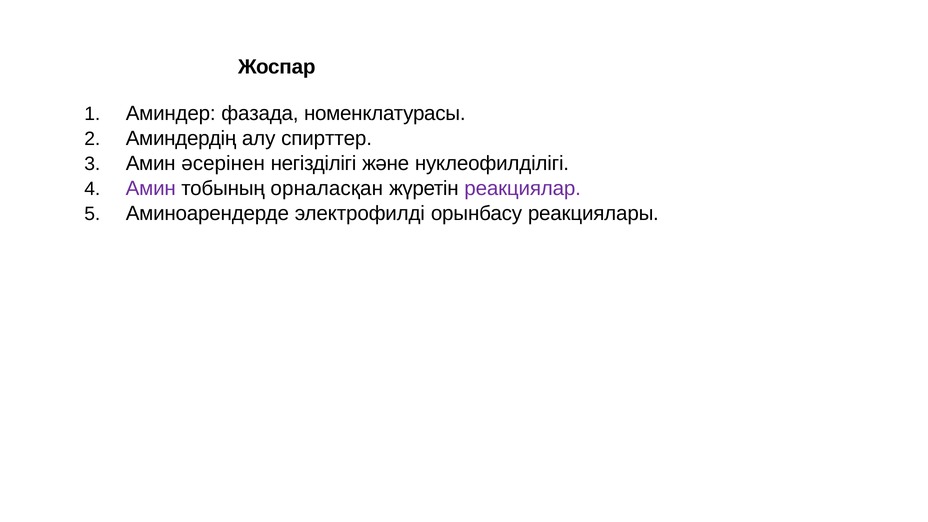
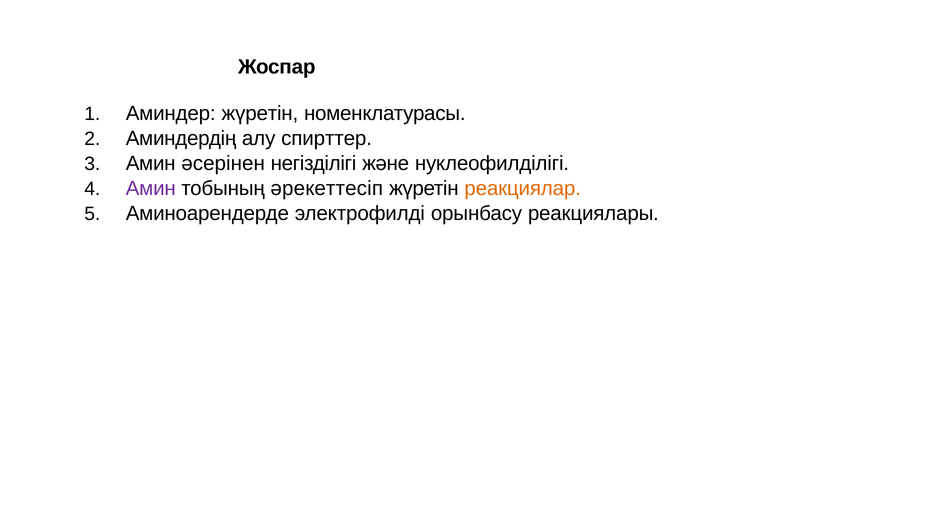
Аминдер фазада: фазада -> жүретін (260, 114)
орналасқан: орналасқан -> əрекеттесіп (327, 188)
реакциялар colour: purple -> orange (523, 188)
